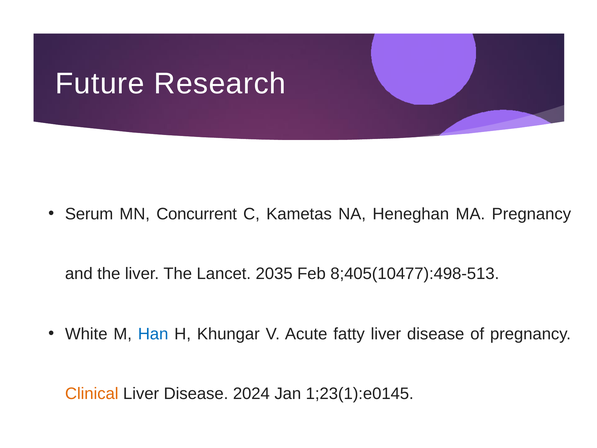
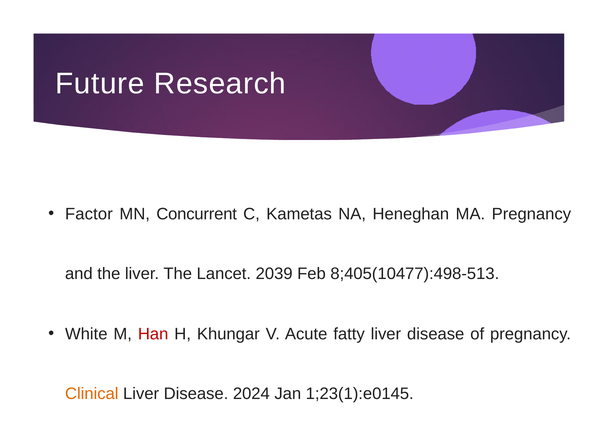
Serum: Serum -> Factor (89, 214)
2035: 2035 -> 2039 (274, 274)
Han colour: blue -> red (153, 334)
